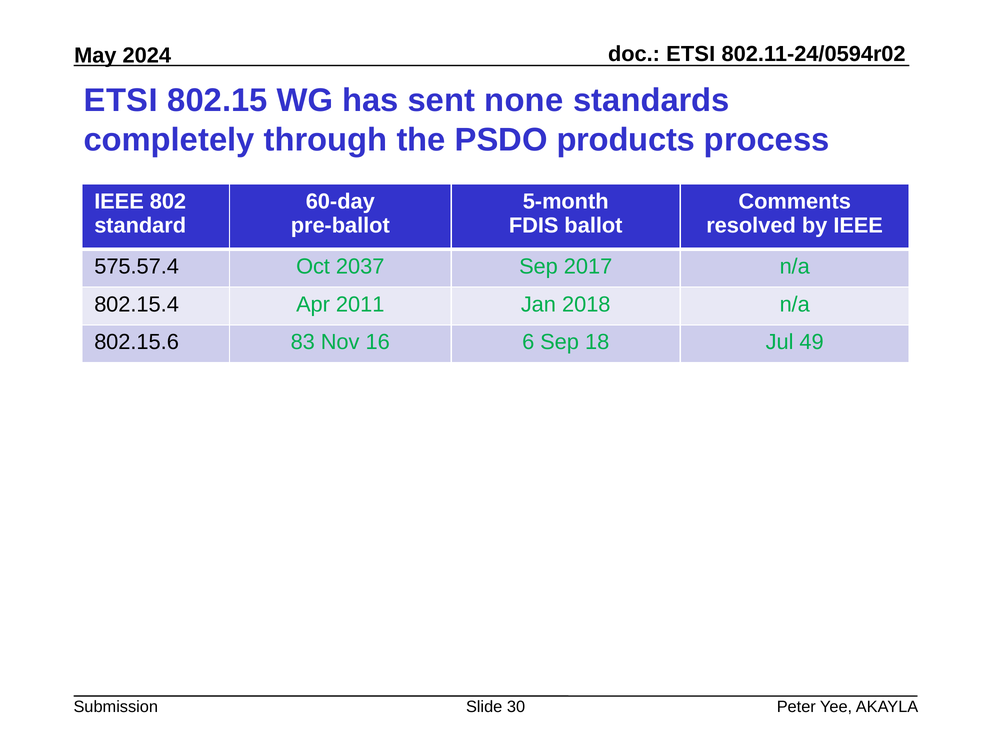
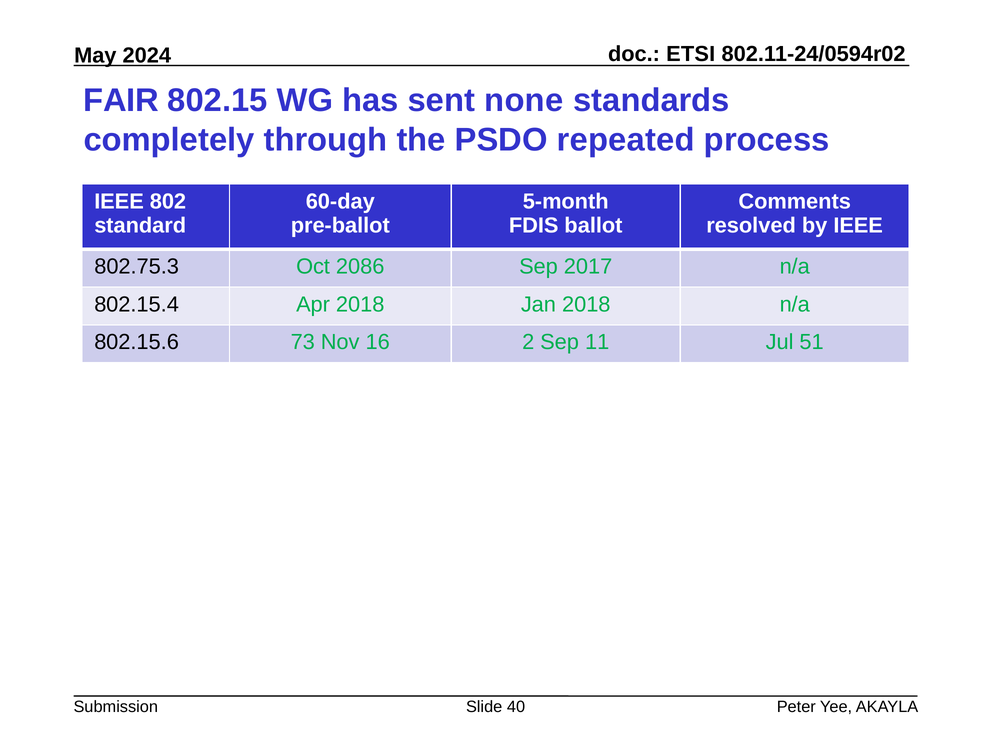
ETSI: ETSI -> FAIR (121, 101)
products: products -> repeated (626, 140)
575.57.4: 575.57.4 -> 802.75.3 (137, 267)
2037: 2037 -> 2086 (360, 267)
Apr 2011: 2011 -> 2018 (360, 305)
83: 83 -> 73 (303, 342)
6: 6 -> 2 (528, 342)
18: 18 -> 11 (597, 342)
49: 49 -> 51 (812, 342)
30: 30 -> 40 (516, 707)
